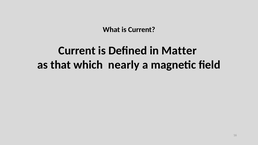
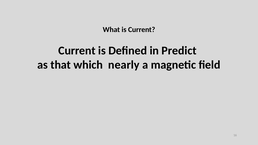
Matter: Matter -> Predict (179, 51)
